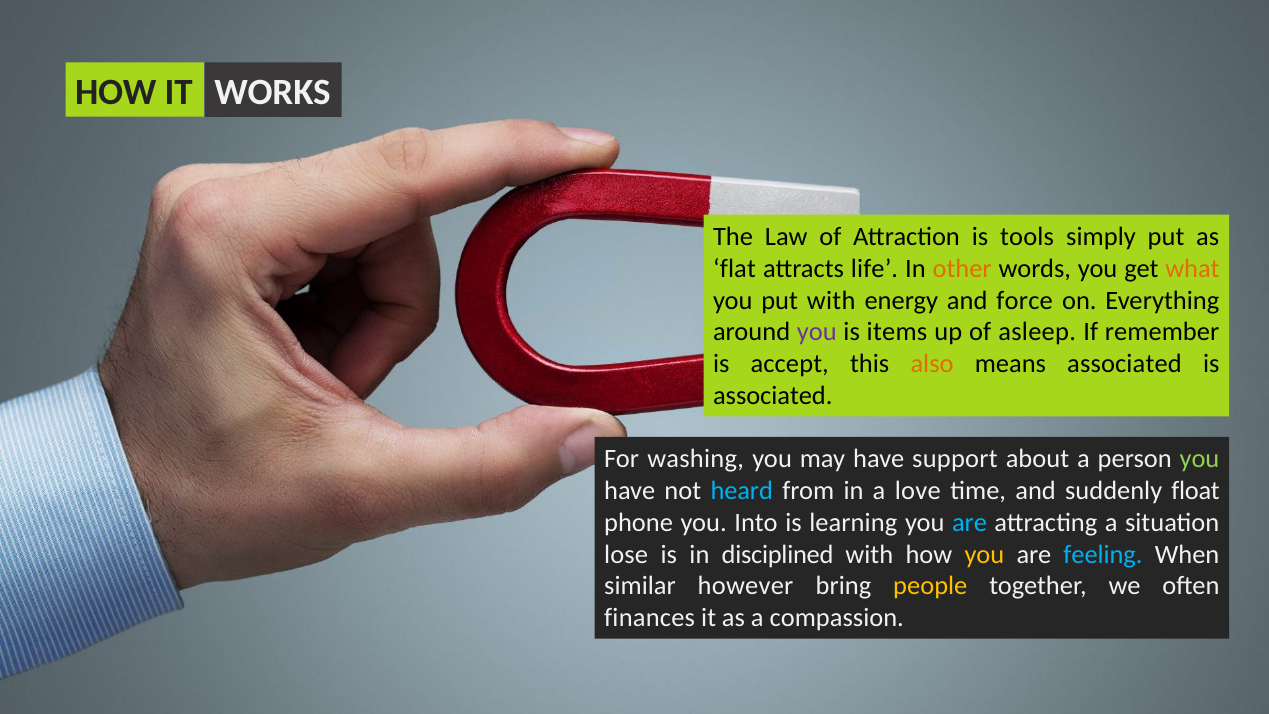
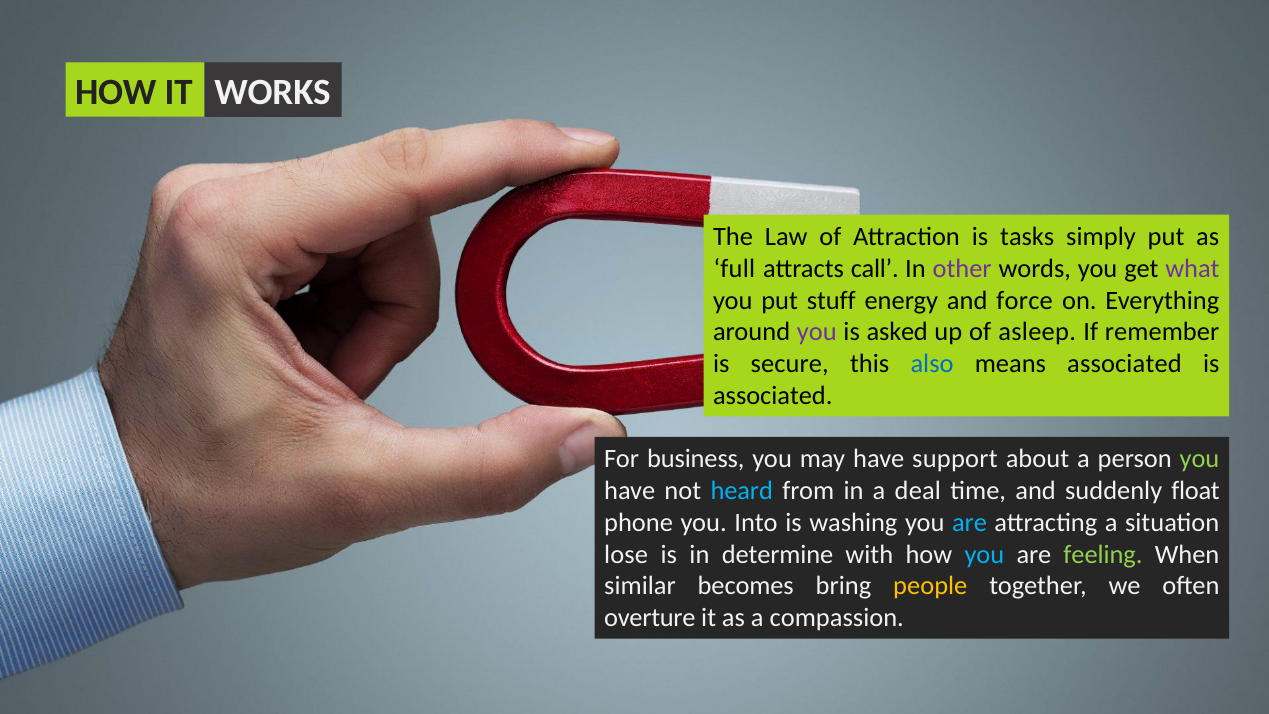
tools: tools -> tasks (1027, 237)
flat: flat -> full (734, 269)
life: life -> call (875, 269)
other colour: orange -> purple (962, 269)
what colour: orange -> purple (1192, 269)
put with: with -> stuff (831, 300)
items: items -> asked (897, 332)
accept: accept -> secure (790, 364)
also colour: orange -> blue (932, 364)
washing: washing -> business (696, 459)
love: love -> deal (918, 491)
learning: learning -> washing (853, 523)
disciplined: disciplined -> determine (778, 554)
you colour: yellow -> light blue (984, 554)
feeling colour: light blue -> light green (1103, 554)
however: however -> becomes (746, 586)
finances: finances -> overture (650, 618)
